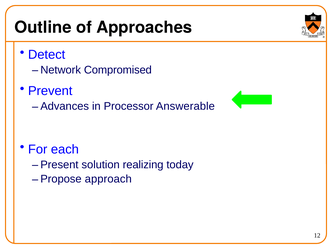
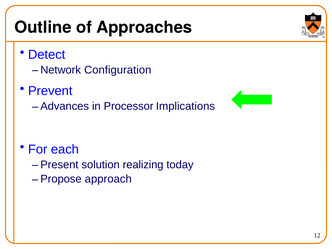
Compromised: Compromised -> Configuration (118, 70)
Answerable: Answerable -> Implications (185, 106)
